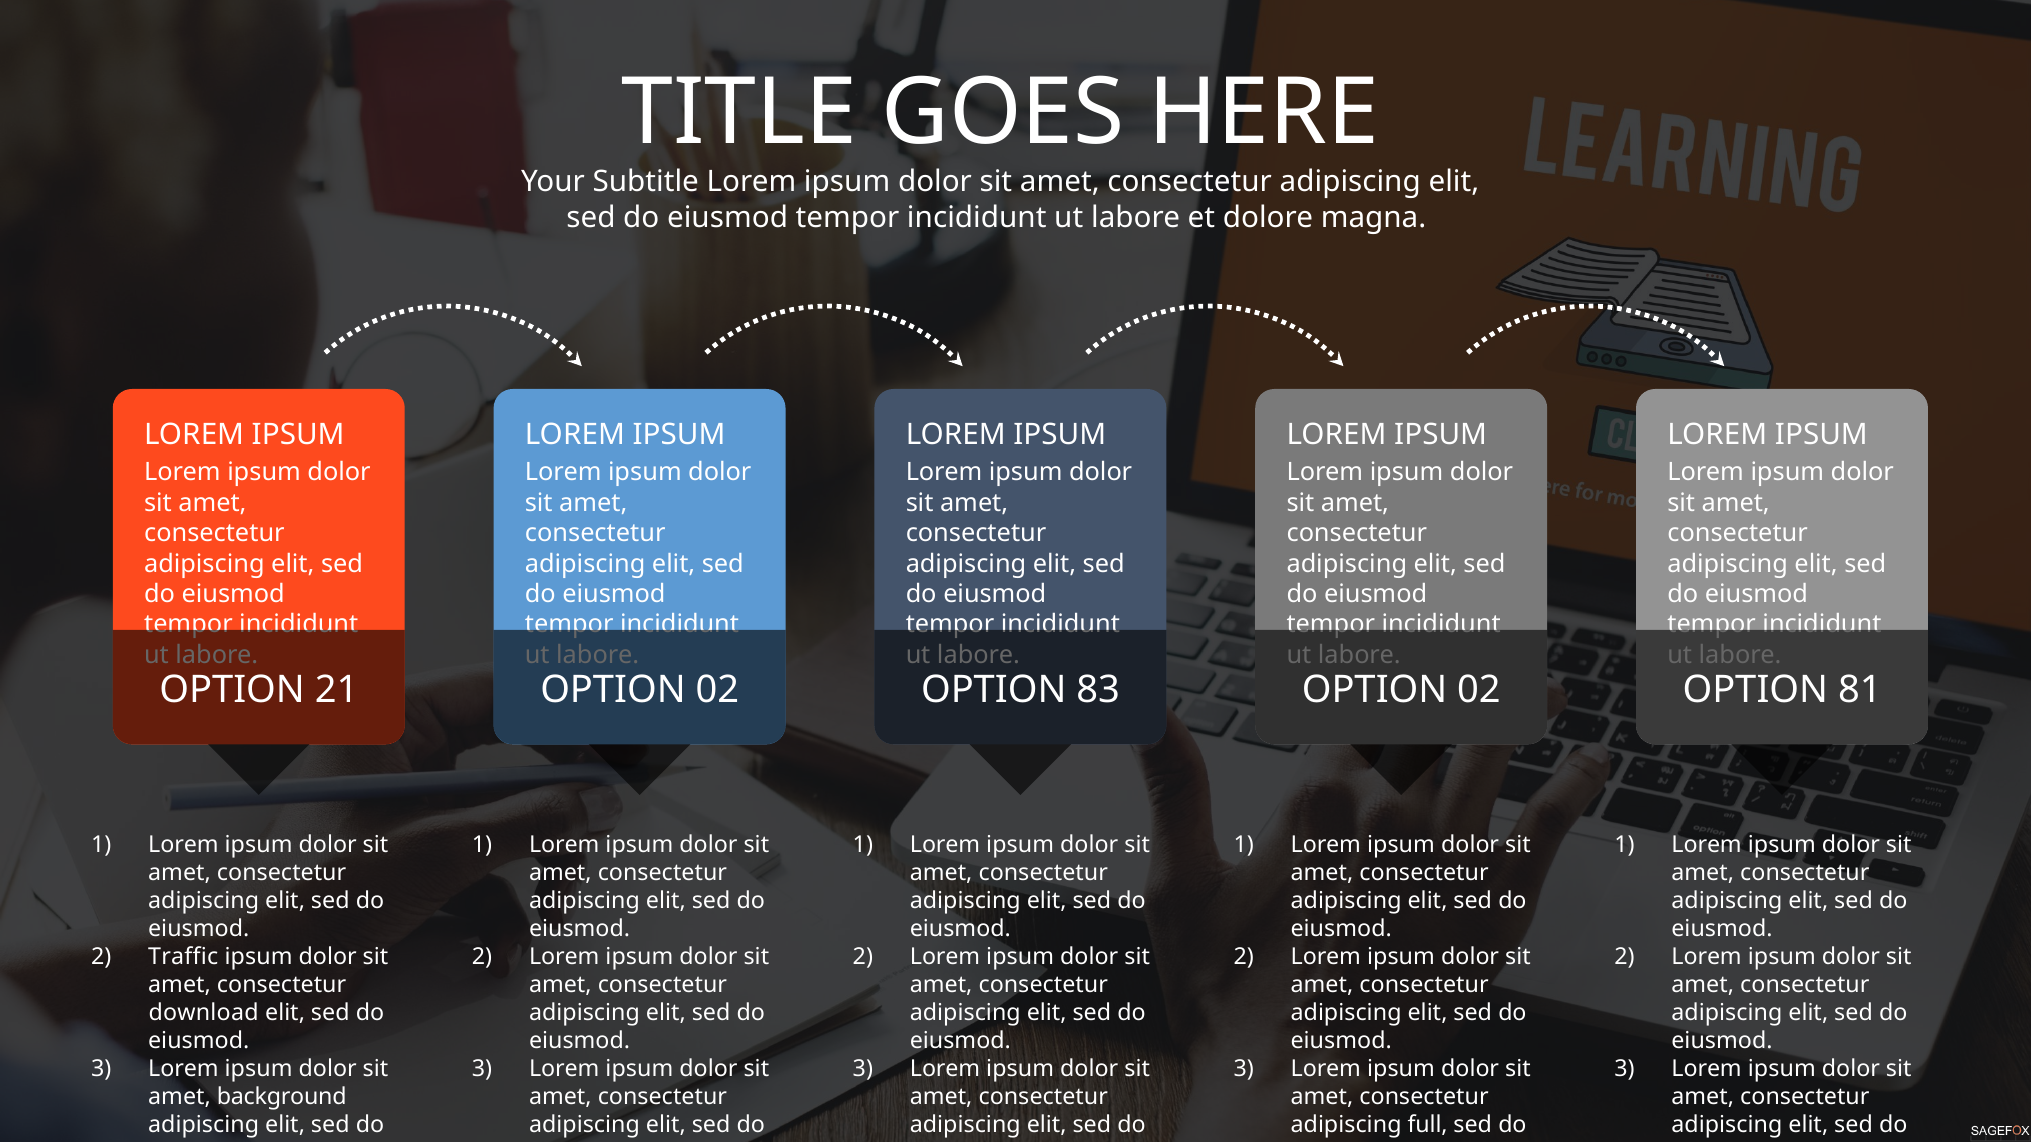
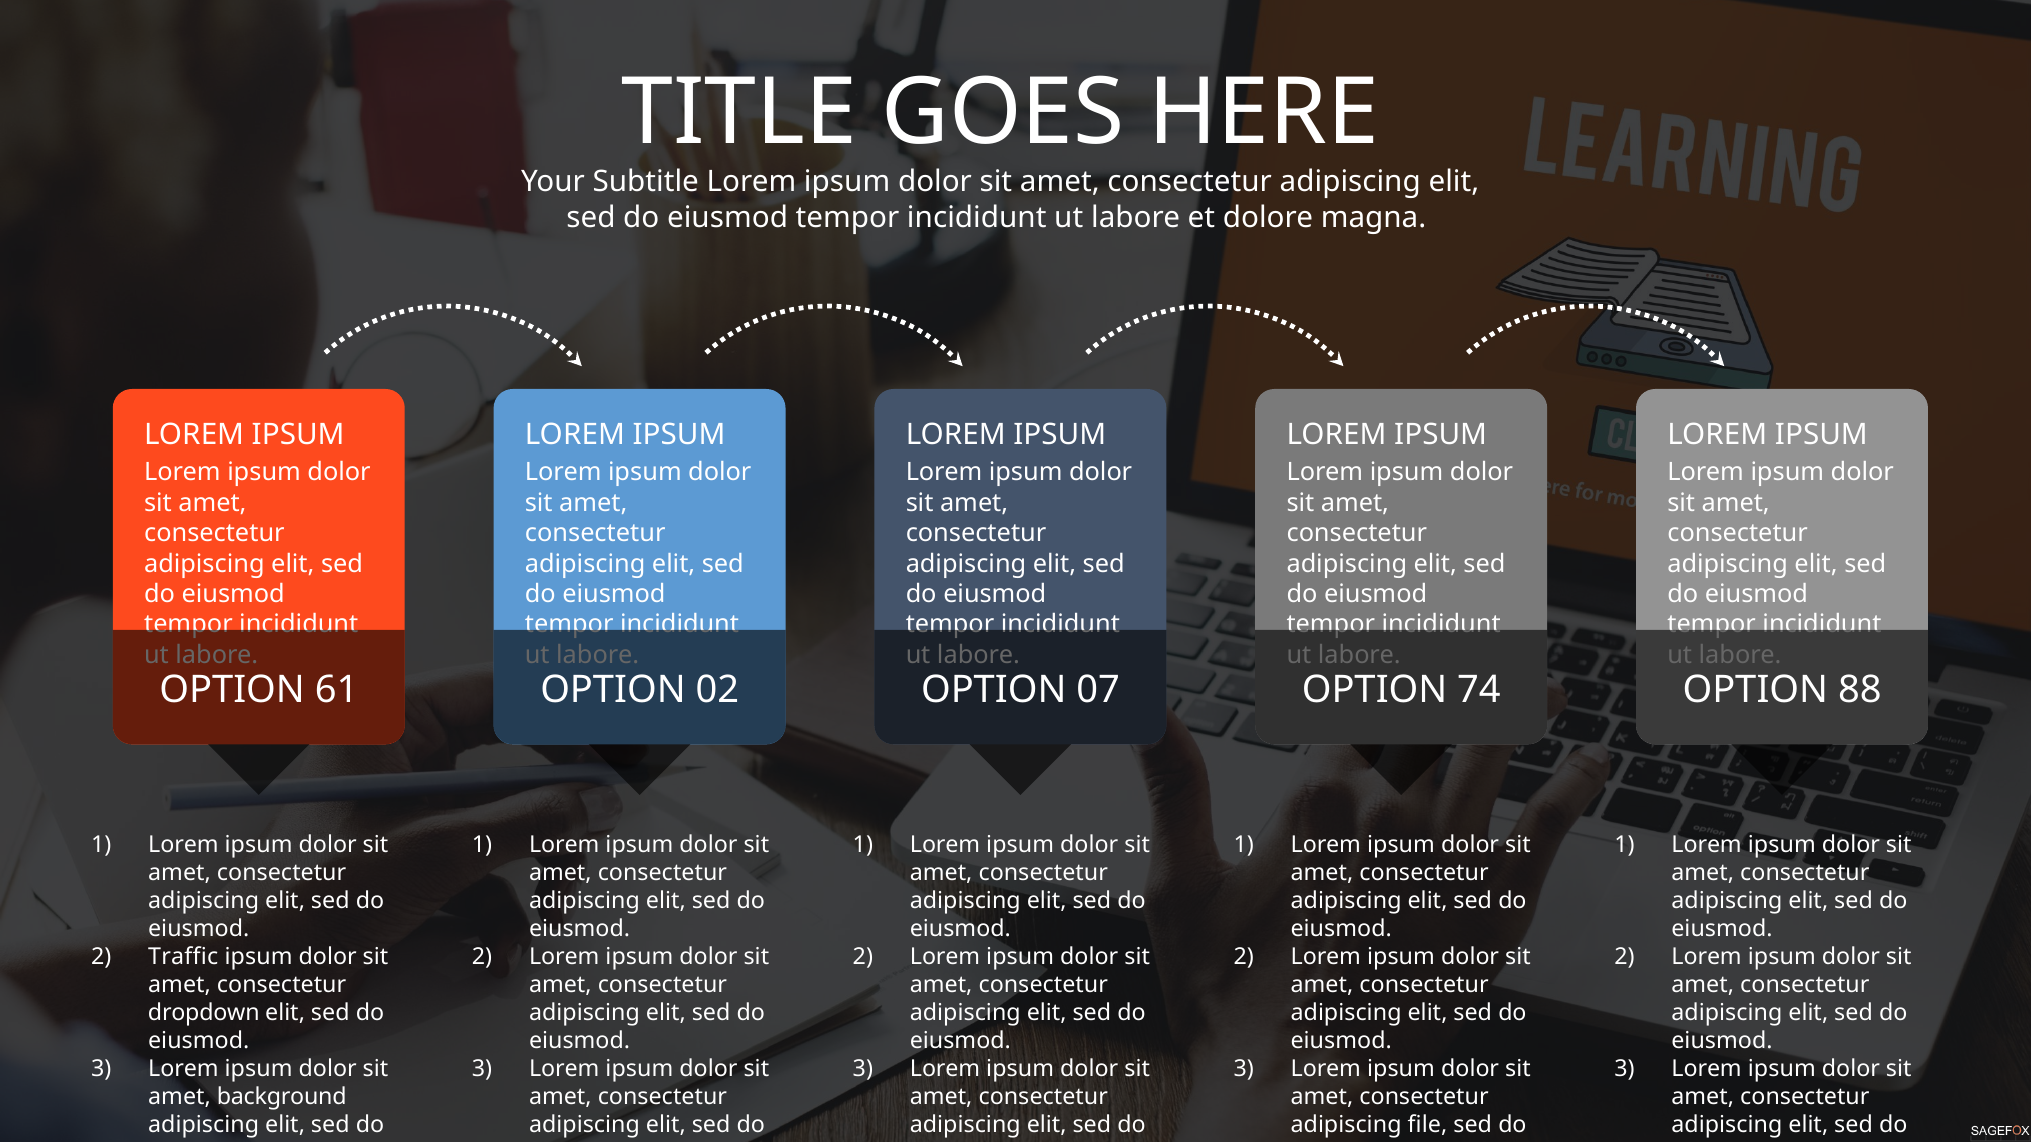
21: 21 -> 61 (337, 690)
83: 83 -> 07 (1098, 690)
02: 02 -> 74 (1479, 690)
81: 81 -> 88 (1860, 690)
download: download -> dropdown (204, 1013)
full: full -> file (1427, 1125)
